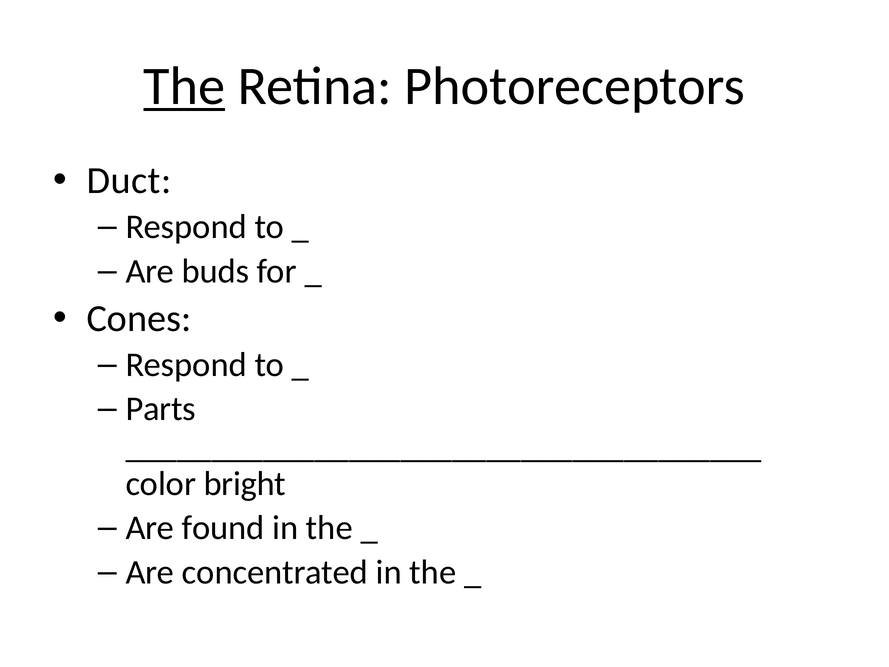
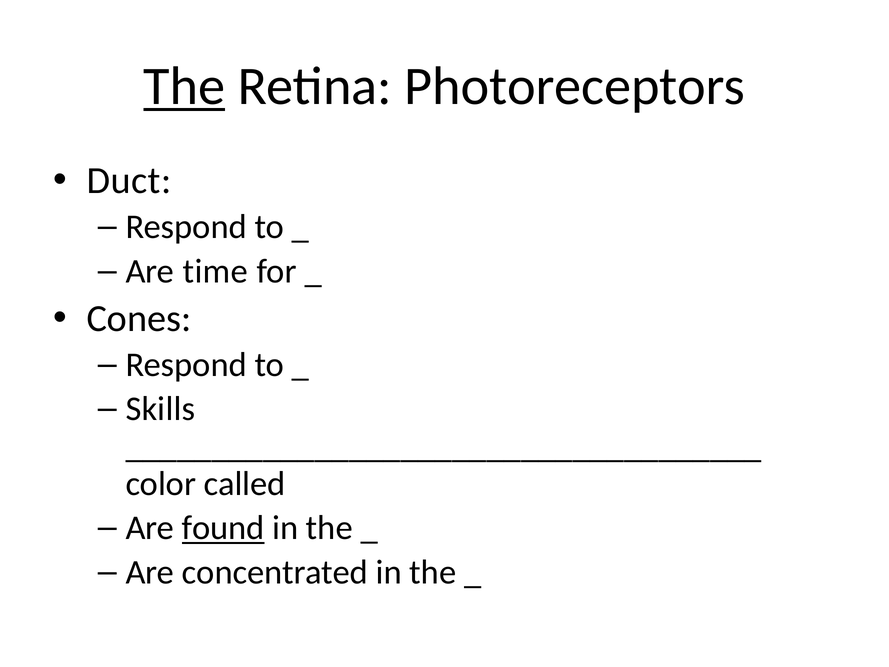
buds: buds -> time (215, 271)
Parts: Parts -> Skills (160, 409)
bright: bright -> called (245, 484)
found underline: none -> present (223, 528)
